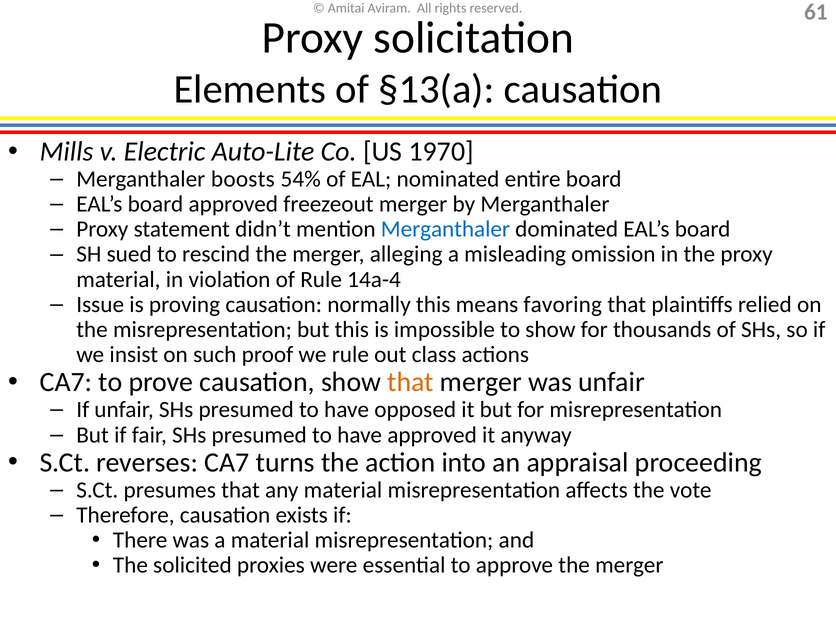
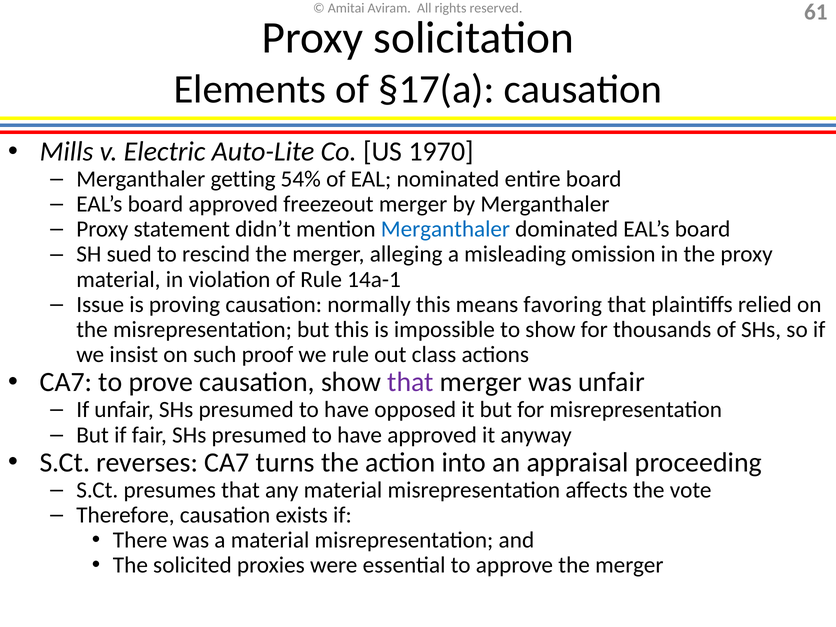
§13(a: §13(a -> §17(a (436, 89)
boosts: boosts -> getting (243, 179)
14a-4: 14a-4 -> 14a-1 (374, 279)
that colour: orange -> purple (411, 382)
